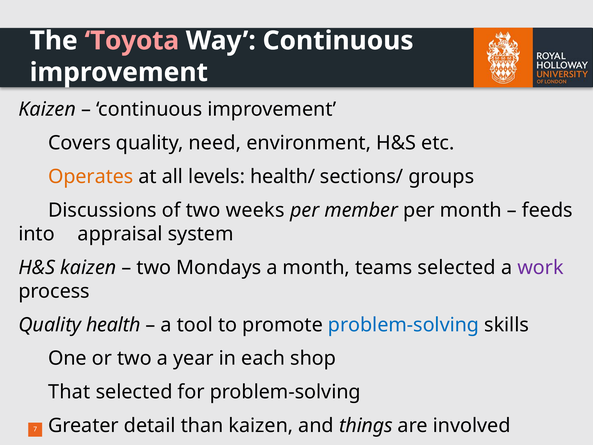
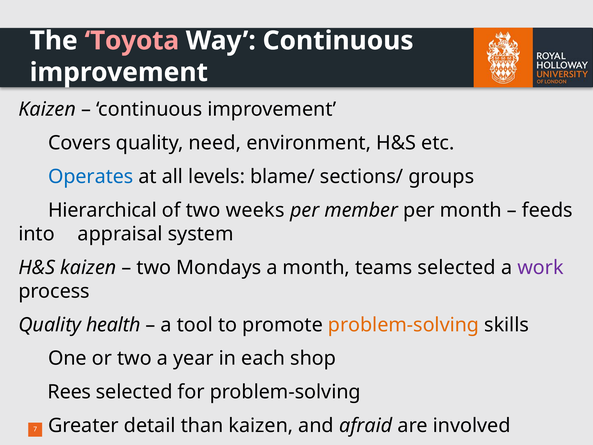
Operates colour: orange -> blue (91, 176)
health/: health/ -> blame/ (283, 176)
Discussions: Discussions -> Hierarchical (103, 210)
problem-solving colour: blue -> orange (404, 325)
That: That -> Rees (69, 392)
things: things -> afraid (366, 425)
